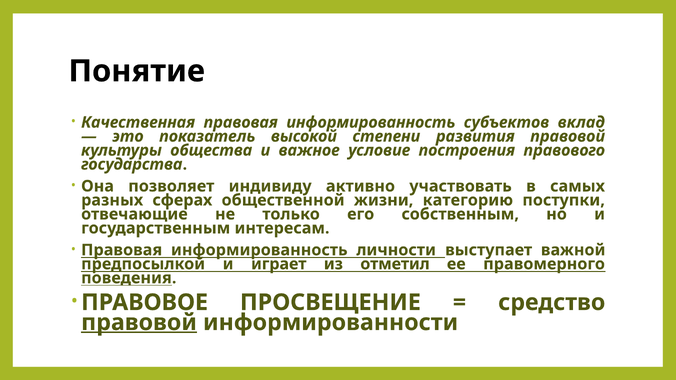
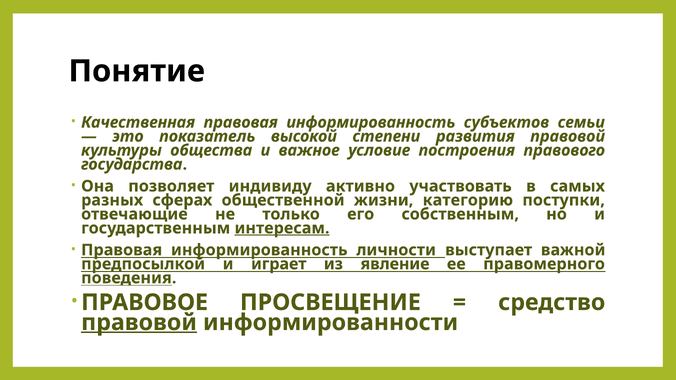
вклад: вклад -> семьи (581, 122)
интересам underline: none -> present (282, 228)
отметил: отметил -> явление (395, 264)
